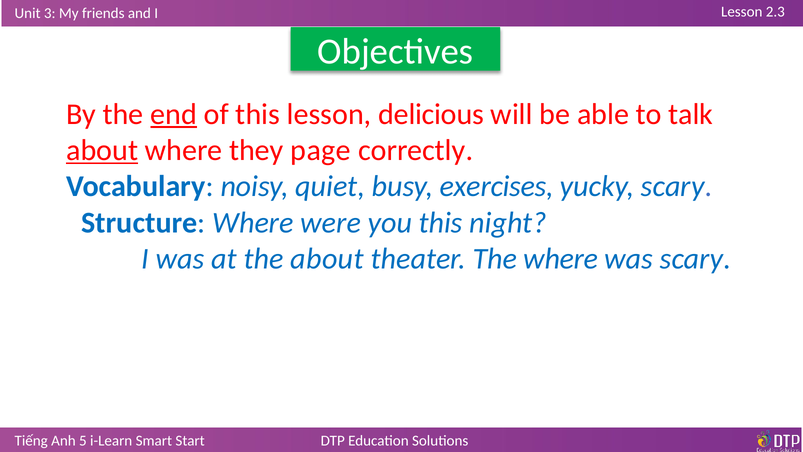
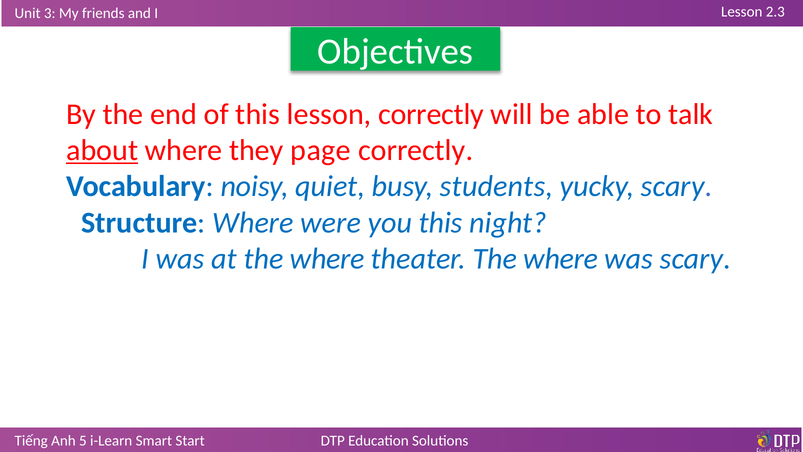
end underline: present -> none (174, 114)
lesson delicious: delicious -> correctly (431, 114)
exercises: exercises -> students (496, 186)
at the about: about -> where (327, 259)
